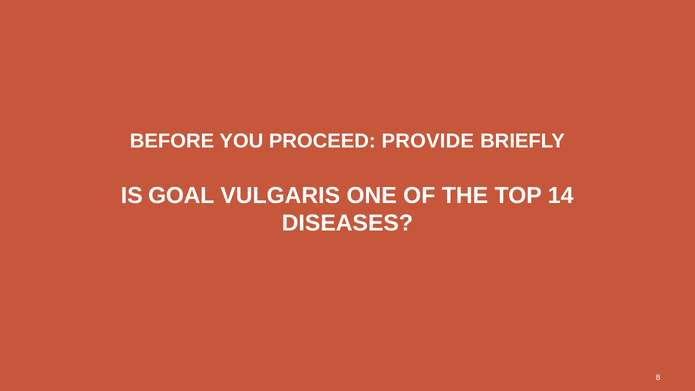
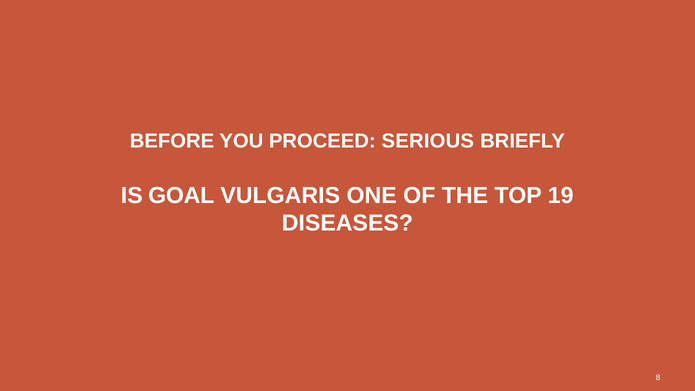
PROVIDE: PROVIDE -> SERIOUS (428, 141)
14: 14 -> 19 (561, 195)
